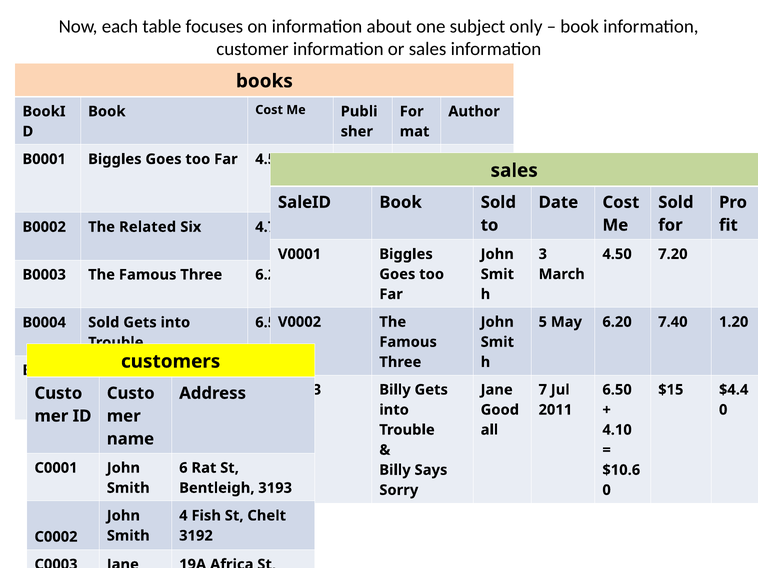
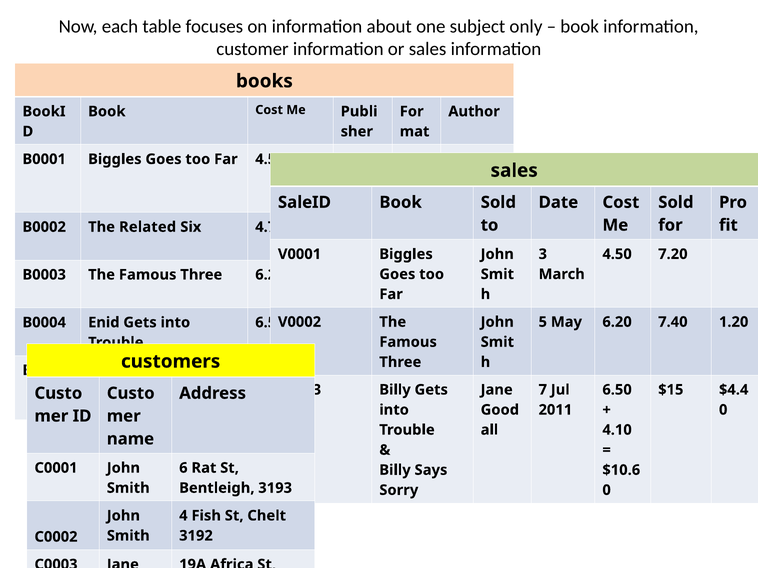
B0004 Sold: Sold -> Enid (104, 323)
